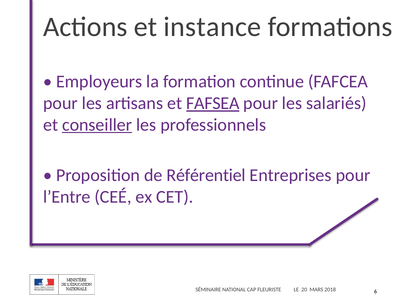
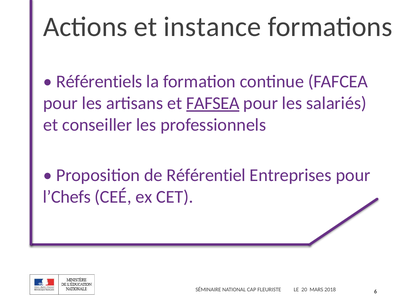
Employeurs: Employeurs -> Référentiels (99, 82)
conseiller underline: present -> none (97, 125)
l’Entre: l’Entre -> l’Chefs (67, 197)
